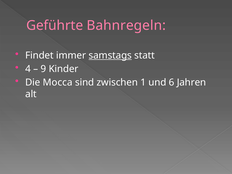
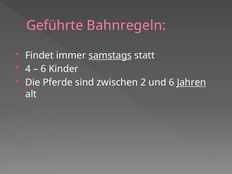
9: 9 -> 6 (43, 69)
Mocca: Mocca -> Pferde (58, 82)
1: 1 -> 2 (143, 82)
Jahren underline: none -> present (191, 82)
